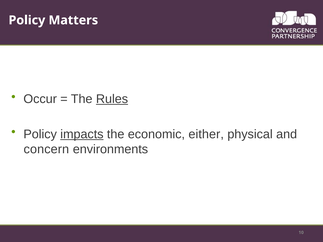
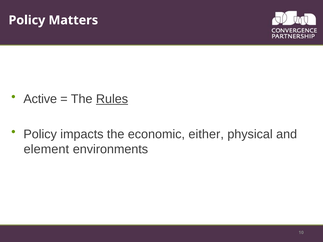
Occur: Occur -> Active (40, 99)
impacts underline: present -> none (82, 134)
concern: concern -> element (46, 149)
